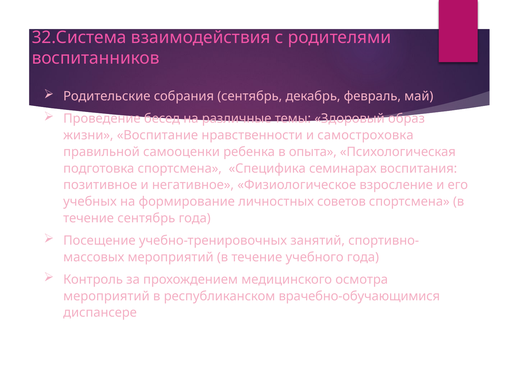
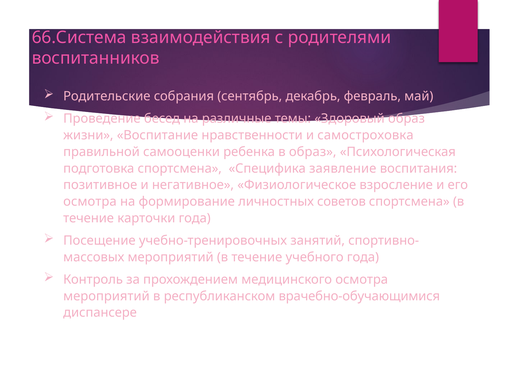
32.Система: 32.Система -> 66.Система (79, 38)
в опыта: опыта -> образ (313, 152)
семинарах: семинарах -> заявление (343, 169)
учебных: учебных -> осмотра (90, 202)
течение сентябрь: сентябрь -> карточки (146, 218)
